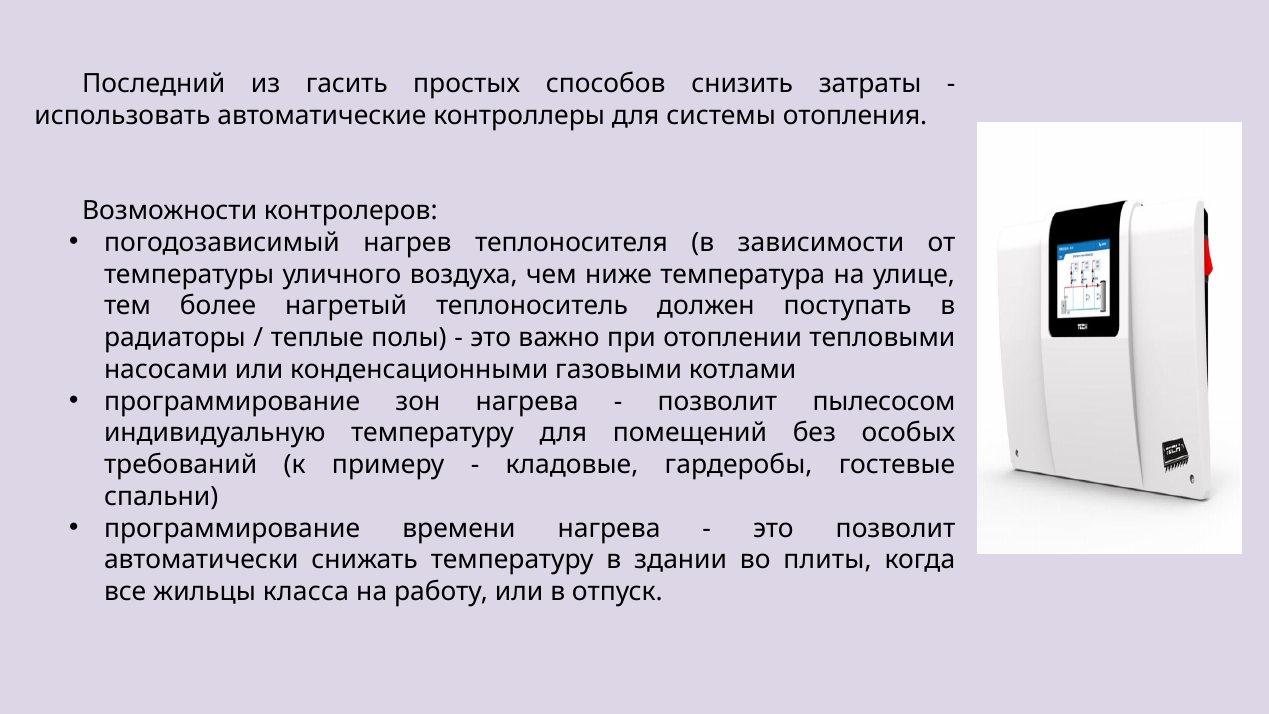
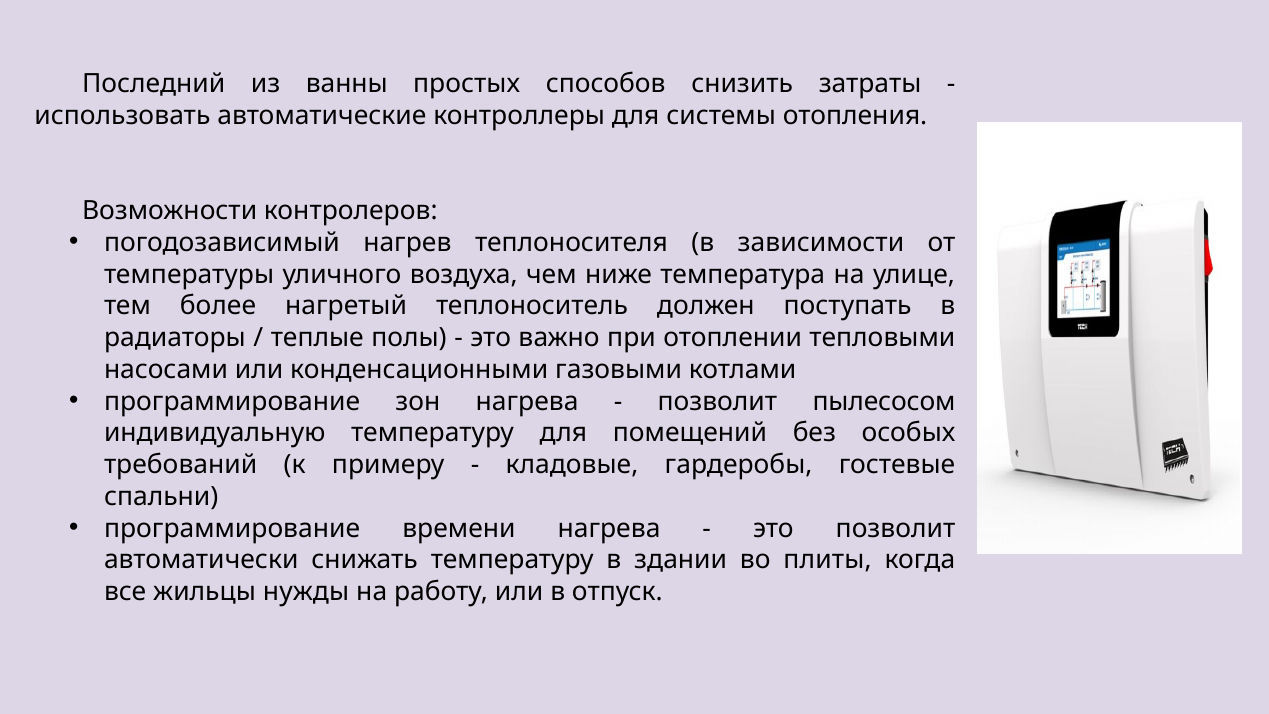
гасить: гасить -> ванны (347, 84)
класса: класса -> нужды (306, 592)
